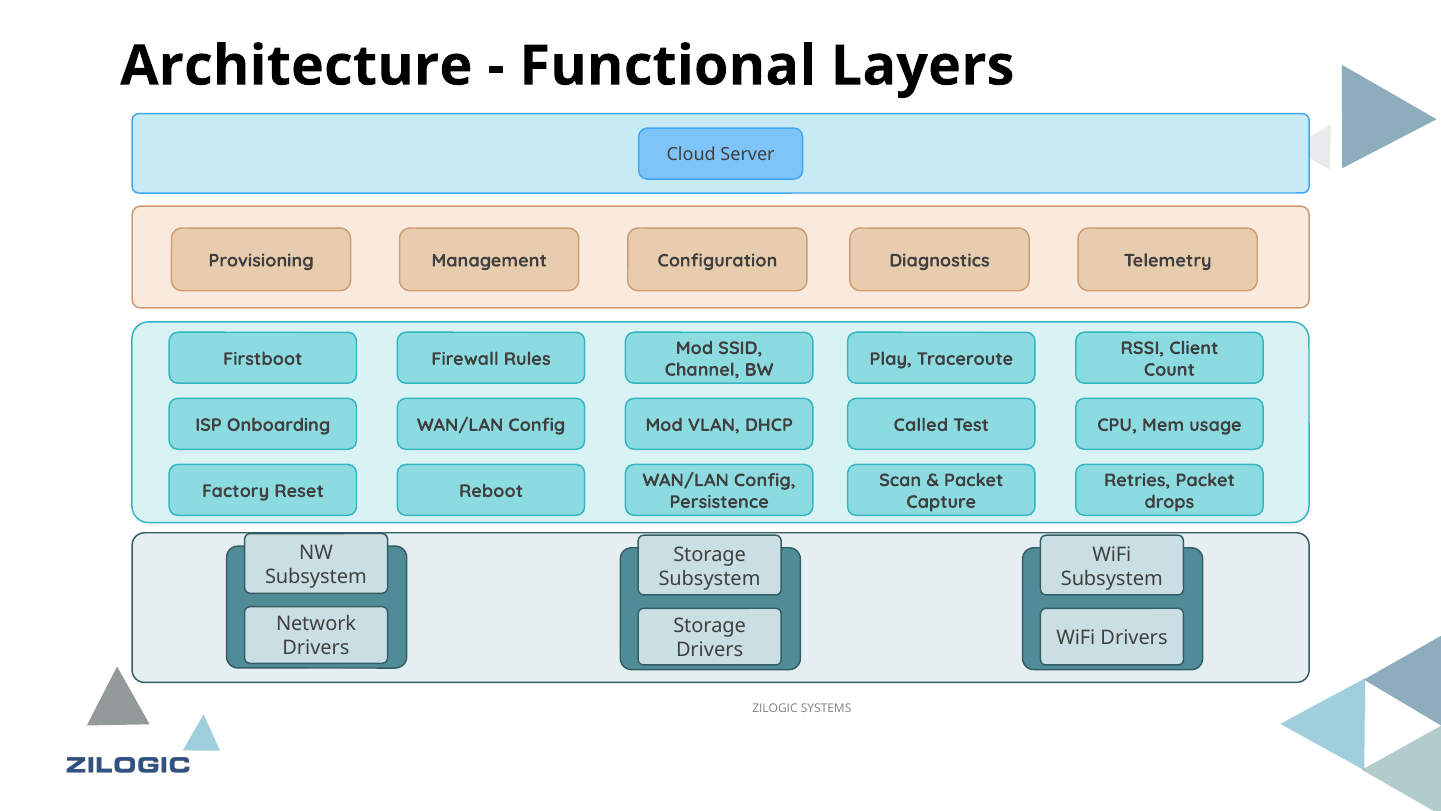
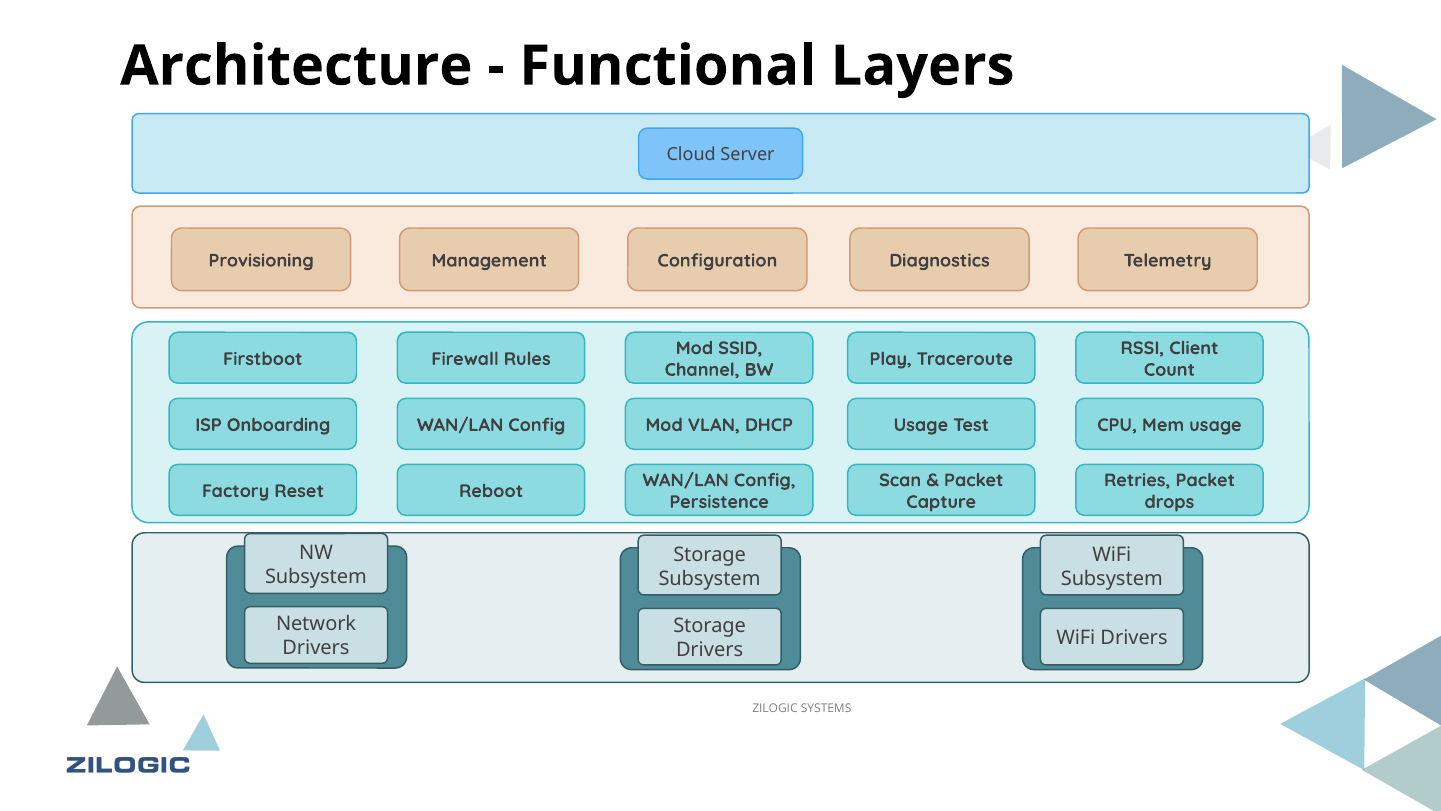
Called: Called -> Usage (921, 425)
